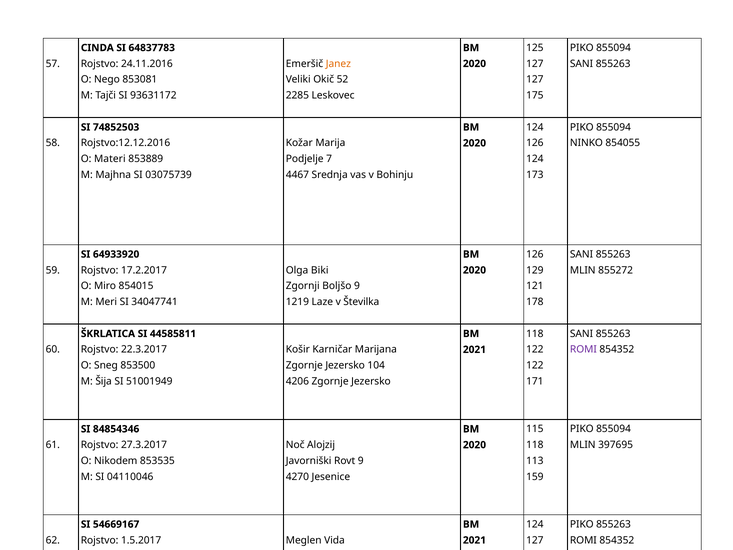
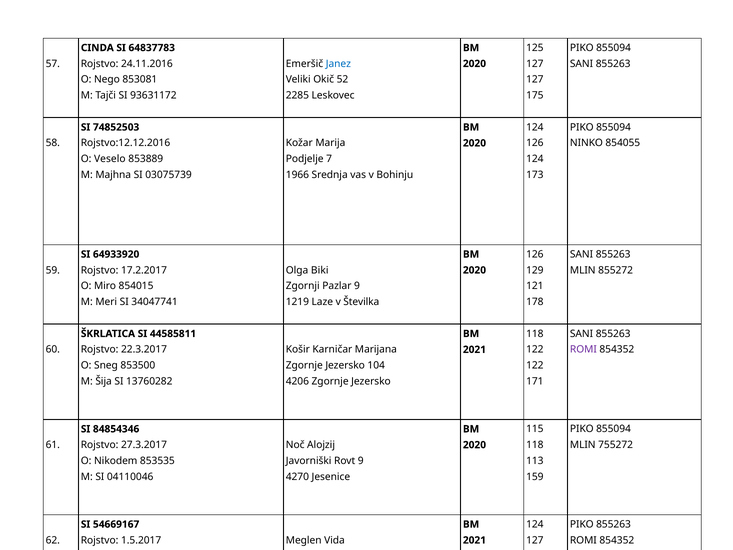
Janez colour: orange -> blue (338, 64)
Materi: Materi -> Veselo (110, 159)
4467: 4467 -> 1966 (297, 175)
Boljšo: Boljšo -> Pazlar (337, 286)
51001949: 51001949 -> 13760282 (149, 381)
397695: 397695 -> 755272 (616, 445)
